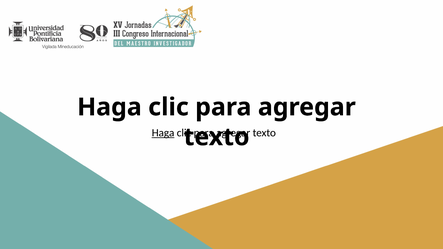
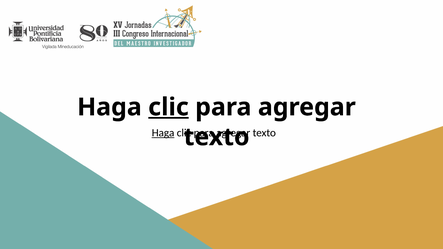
clic underline: none -> present (168, 107)
